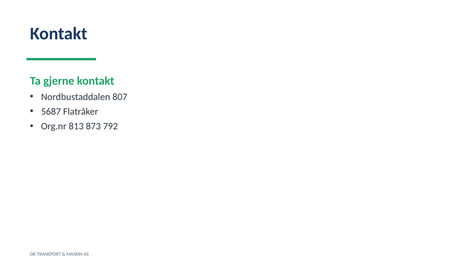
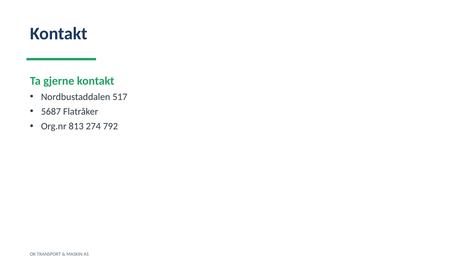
807: 807 -> 517 (120, 97)
873: 873 -> 274 (93, 126)
